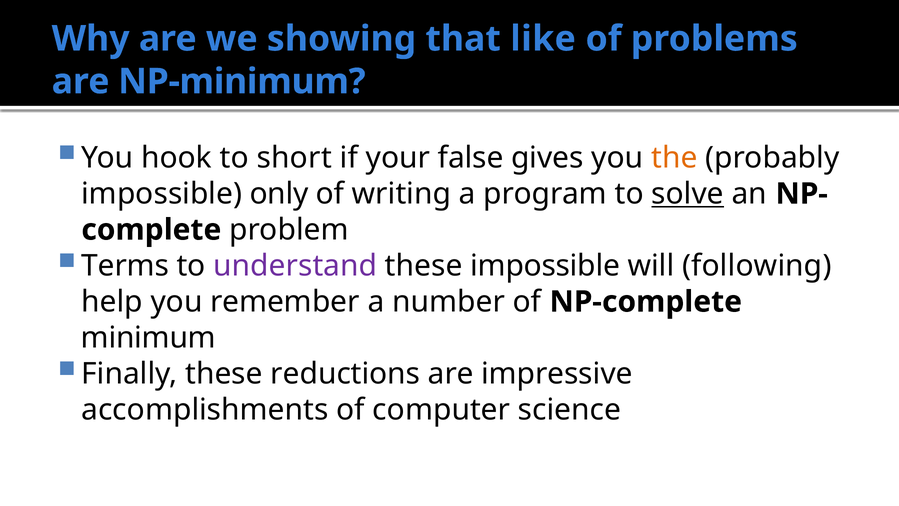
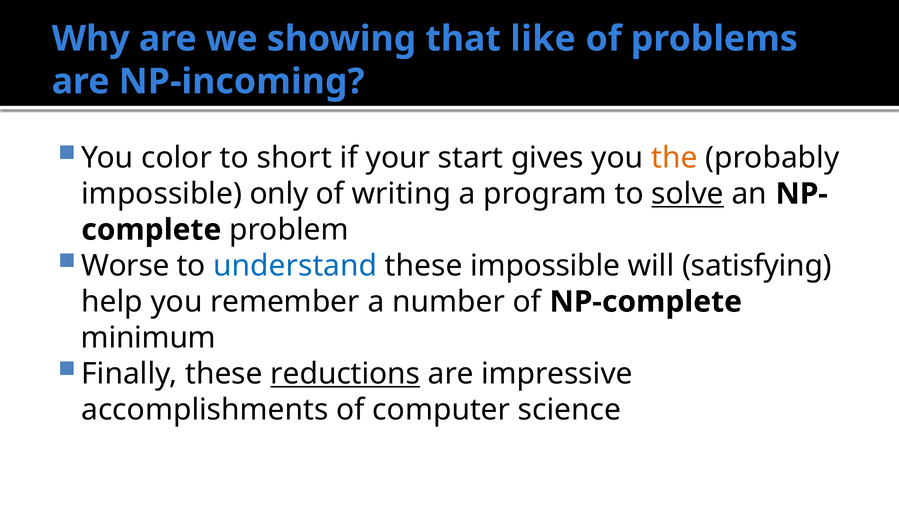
NP-minimum: NP-minimum -> NP-incoming (242, 81)
hook: hook -> color (177, 158)
false: false -> start (471, 158)
Terms: Terms -> Worse (125, 266)
understand colour: purple -> blue (295, 266)
following: following -> satisfying (757, 266)
reductions underline: none -> present (345, 374)
